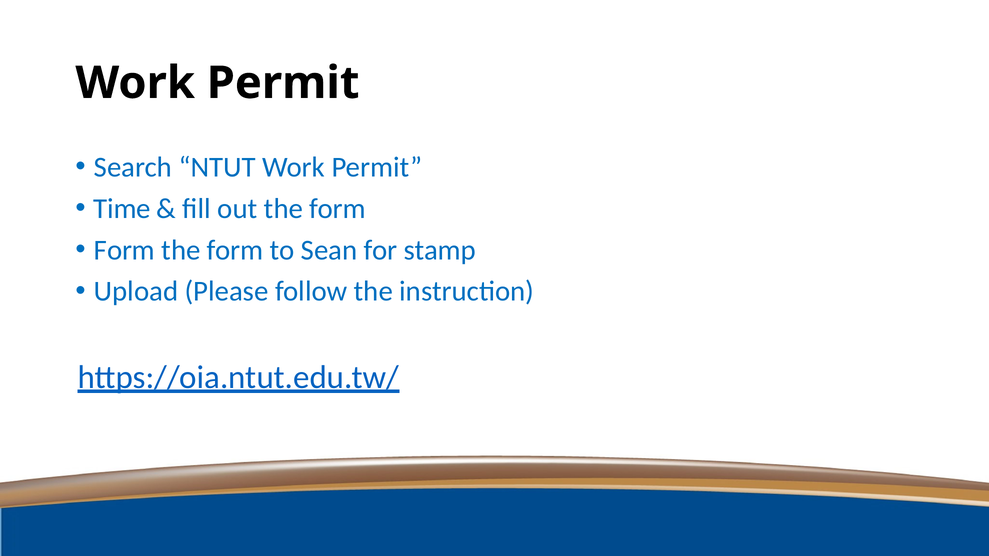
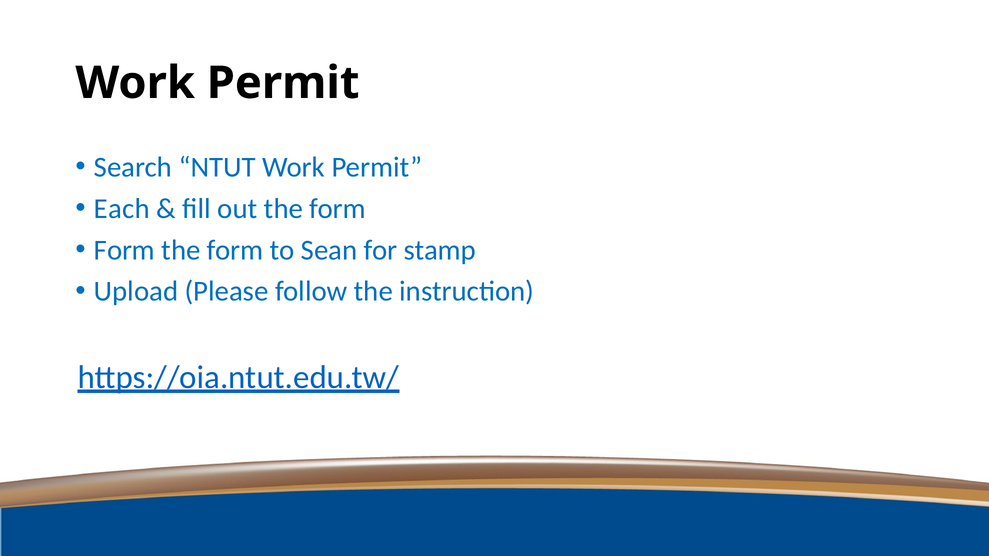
Time: Time -> Each (122, 209)
